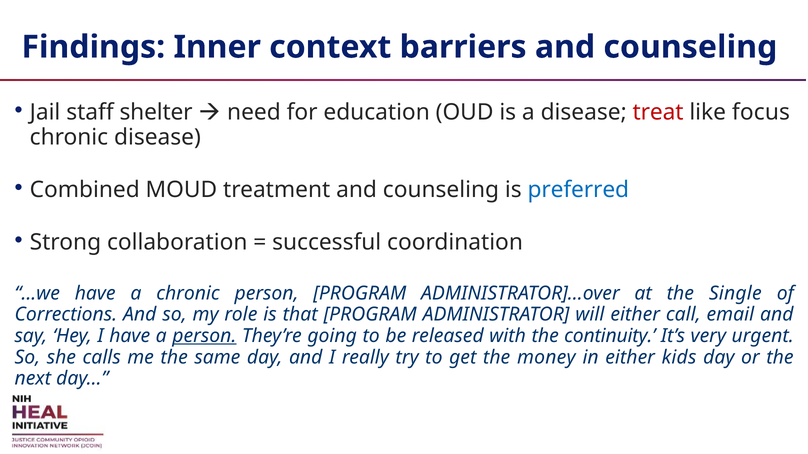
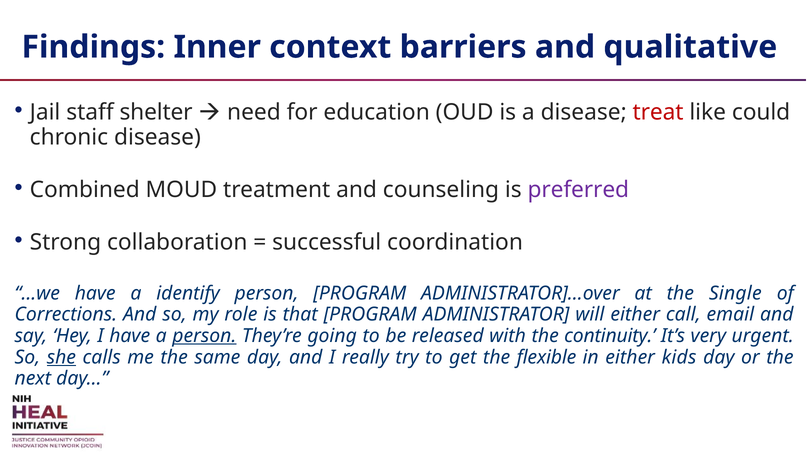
barriers and counseling: counseling -> qualitative (690, 47)
focus: focus -> could (761, 112)
preferred colour: blue -> purple (578, 190)
a chronic: chronic -> identify (188, 293)
she underline: none -> present (61, 358)
money: money -> flexible (547, 358)
